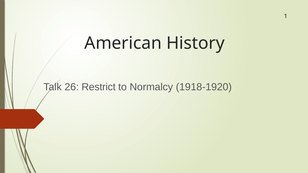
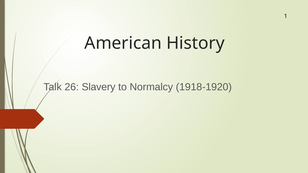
Restrict: Restrict -> Slavery (99, 87)
